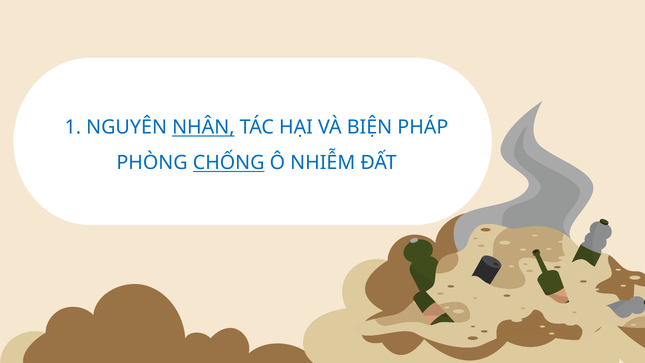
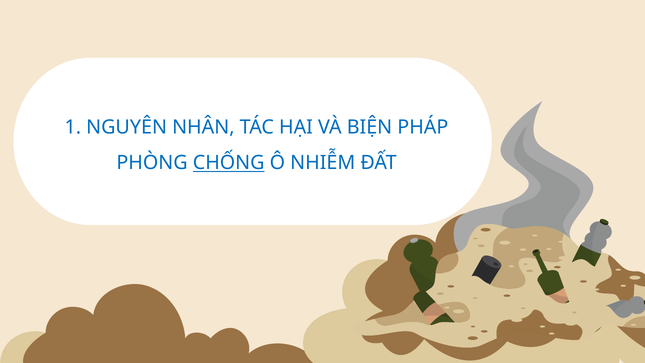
NHÂN underline: present -> none (203, 127)
